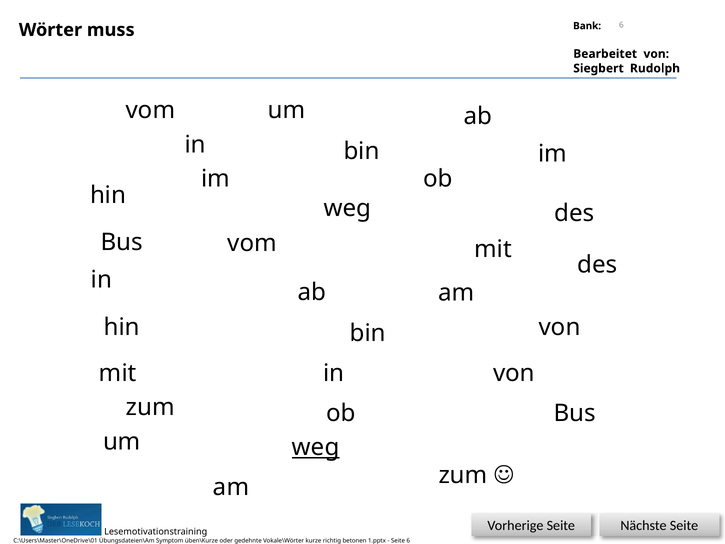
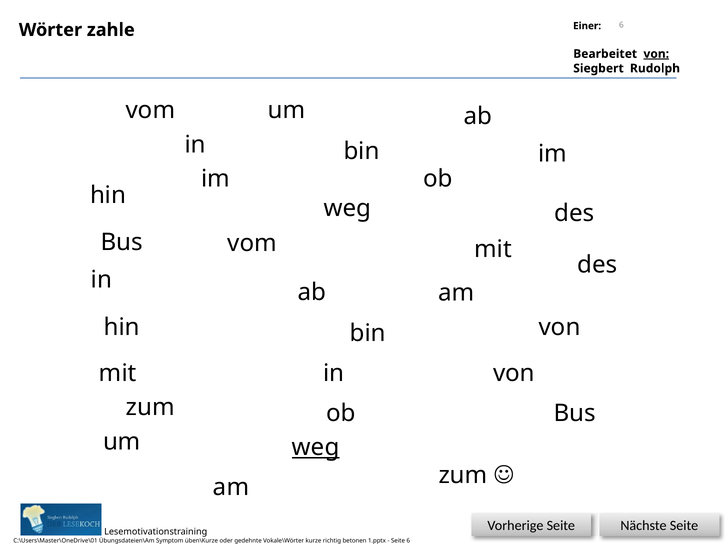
Bank: Bank -> Einer (587, 26)
muss: muss -> zahle (111, 30)
von underline: none -> present (656, 54)
